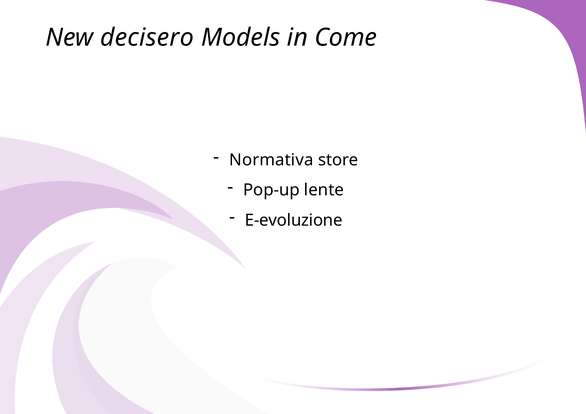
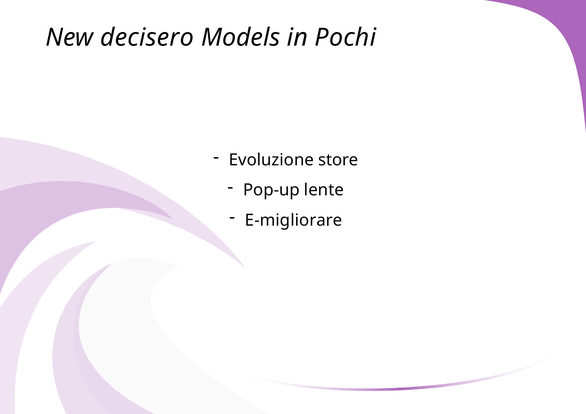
Come: Come -> Pochi (345, 38)
Normativa: Normativa -> Evoluzione (271, 160)
E-evoluzione: E-evoluzione -> E-migliorare (294, 220)
